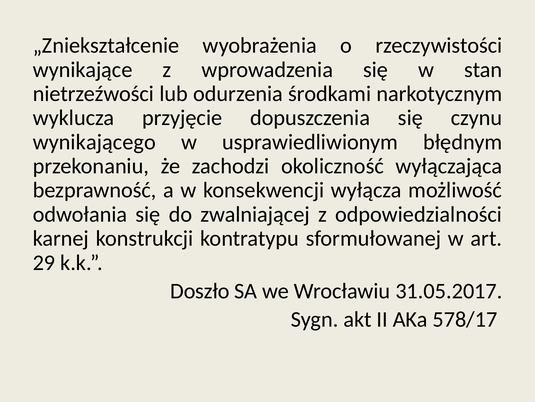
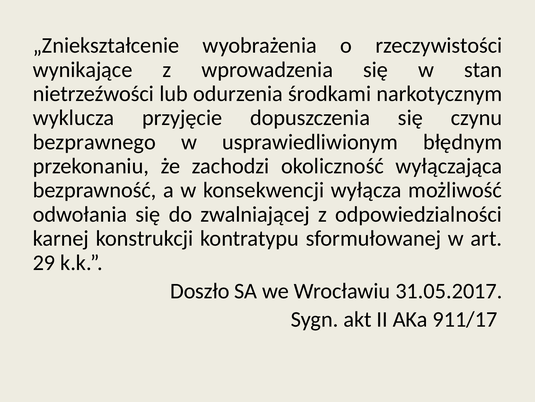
wynikającego: wynikającego -> bezprawnego (94, 142)
578/17: 578/17 -> 911/17 (465, 319)
